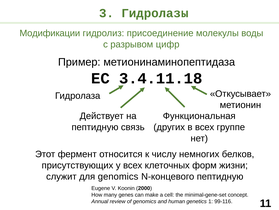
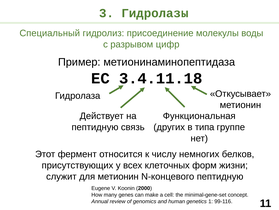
Модификации: Модификации -> Специальный (50, 33)
в всех: всех -> типа (205, 127)
для genomics: genomics -> метионин (118, 176)
